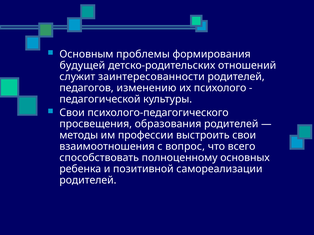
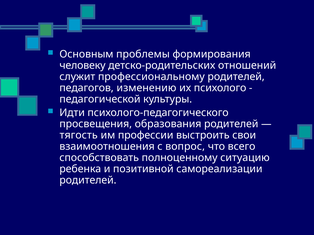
будущей: будущей -> человеку (82, 66)
заинтересованности: заинтересованности -> профессиональному (151, 77)
Свои: Свои -> Идти (72, 113)
методы: методы -> тягость (79, 135)
основных: основных -> ситуацию (245, 158)
